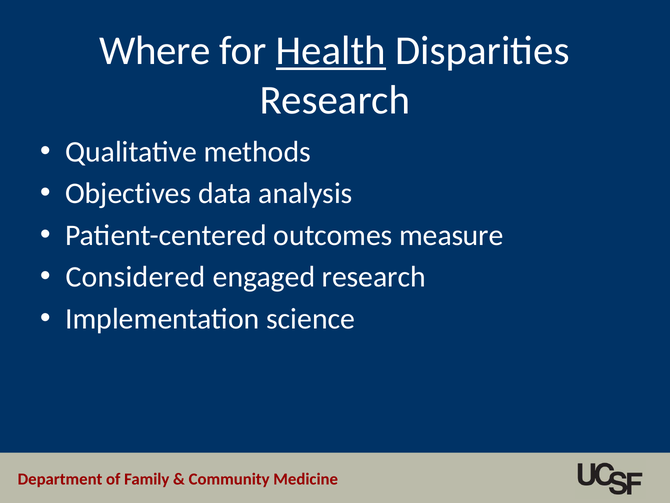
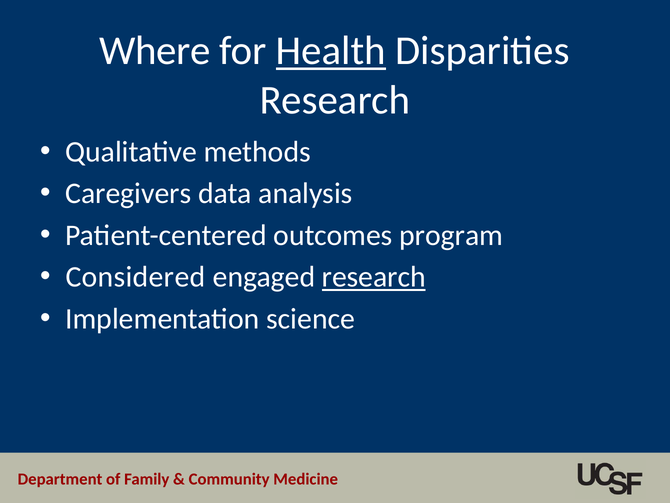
Objectives: Objectives -> Caregivers (128, 193)
measure: measure -> program (451, 235)
research underline: none -> present (374, 277)
